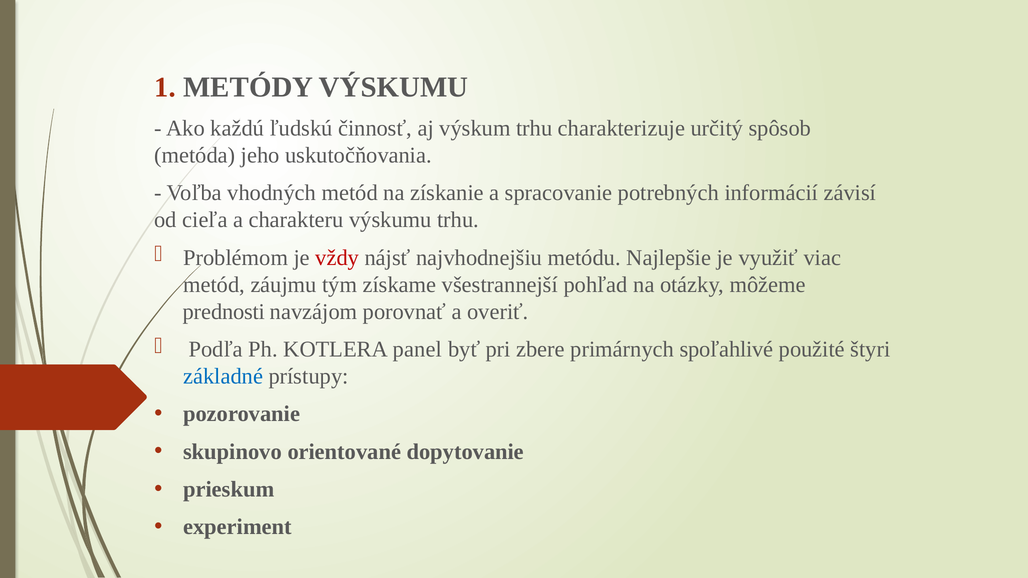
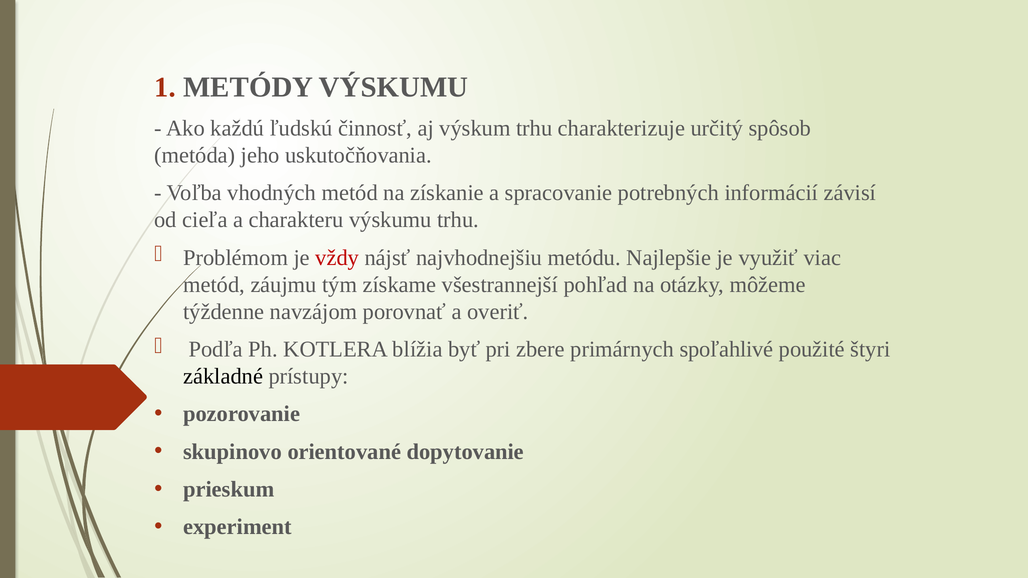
prednosti: prednosti -> týždenne (224, 312)
panel: panel -> blížia (417, 349)
základné colour: blue -> black (223, 376)
